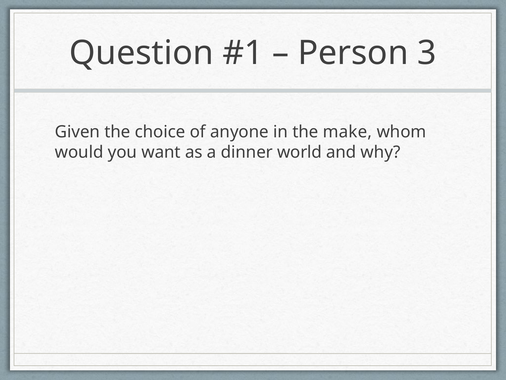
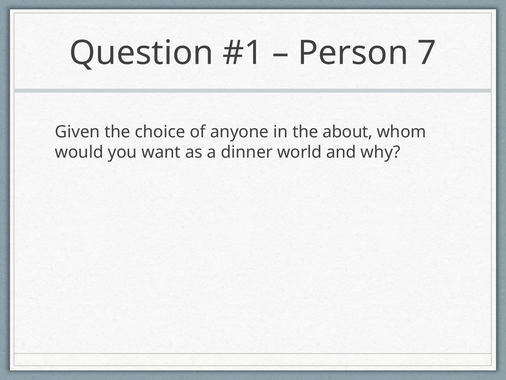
3: 3 -> 7 (427, 53)
make: make -> about (348, 132)
